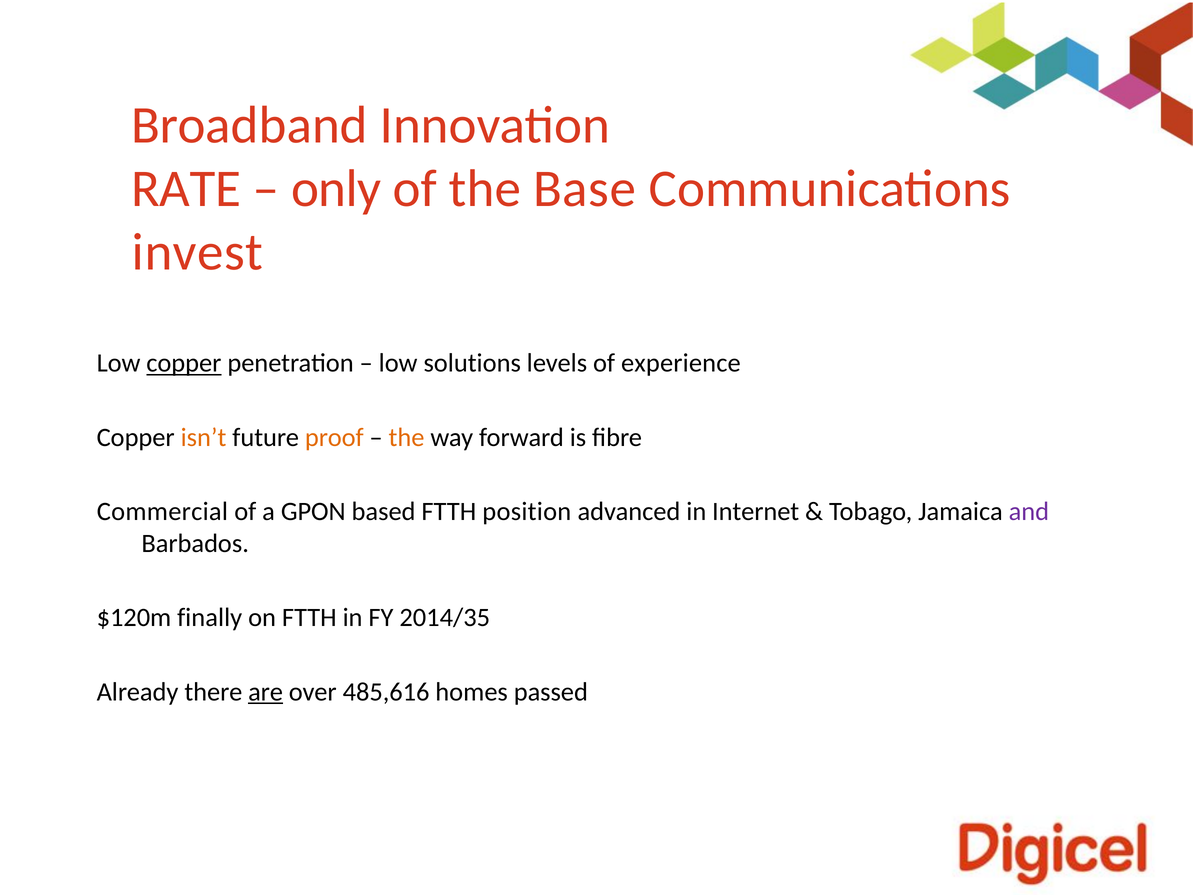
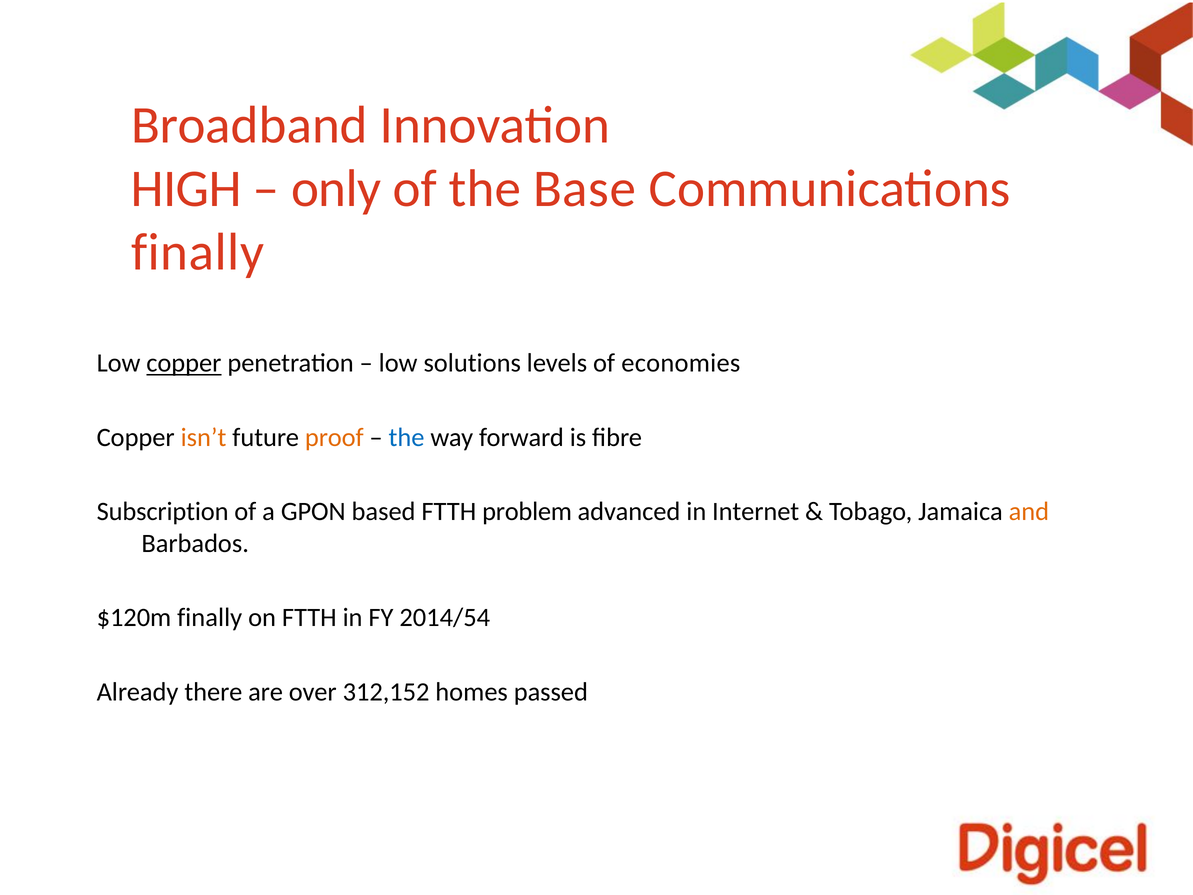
RATE: RATE -> HIGH (186, 189)
invest: invest -> finally (198, 252)
experience: experience -> economies (681, 363)
the colour: orange -> blue (407, 437)
Commercial: Commercial -> Subscription (163, 512)
position: position -> problem (527, 512)
and colour: purple -> orange (1029, 512)
2014/35: 2014/35 -> 2014/54 (445, 618)
are underline: present -> none (266, 692)
485,616: 485,616 -> 312,152 (386, 692)
